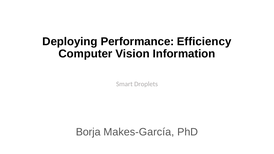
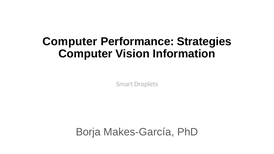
Deploying: Deploying -> Computer (70, 41)
Efficiency: Efficiency -> Strategies (204, 41)
